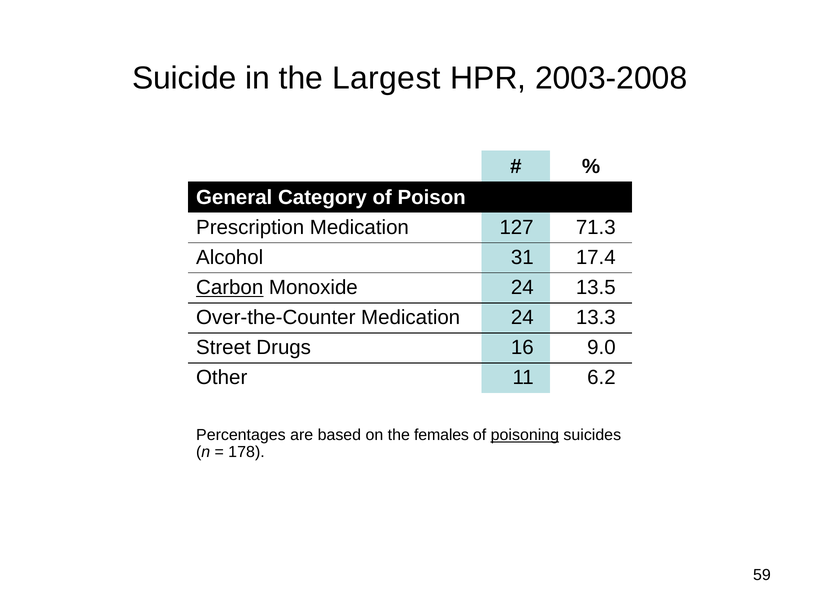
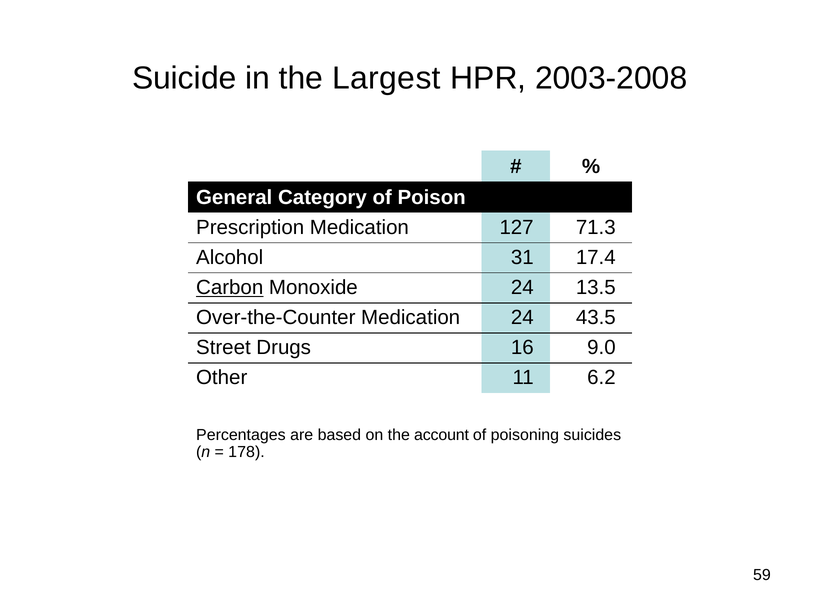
13.3: 13.3 -> 43.5 (596, 318)
females: females -> account (442, 435)
poisoning underline: present -> none (525, 435)
